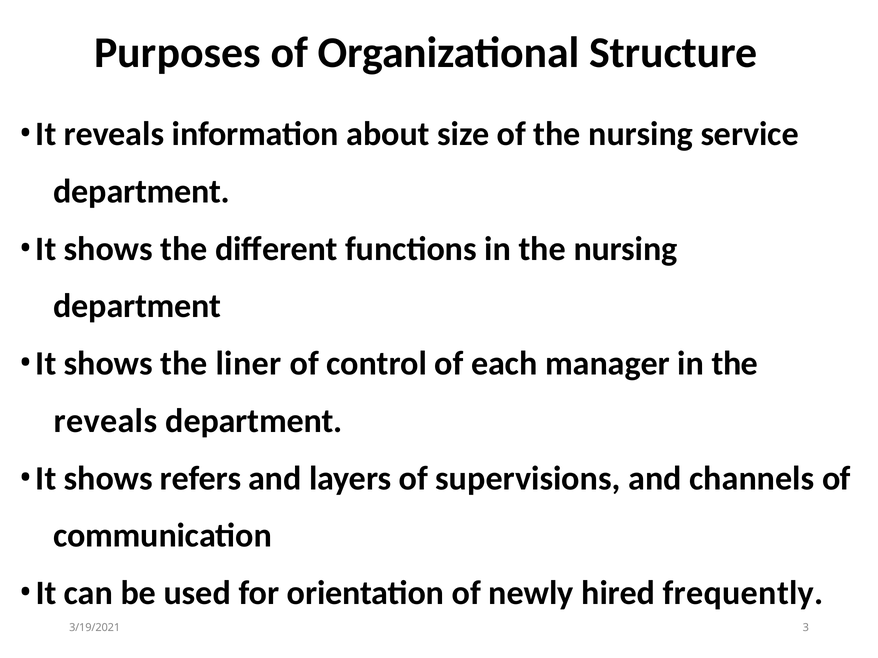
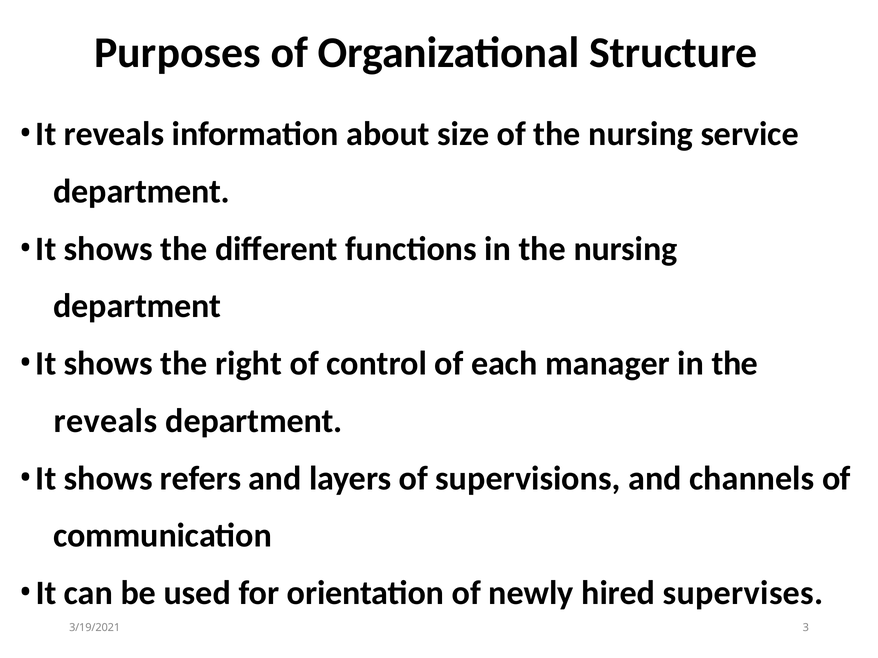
liner: liner -> right (249, 364)
frequently: frequently -> supervises (743, 593)
